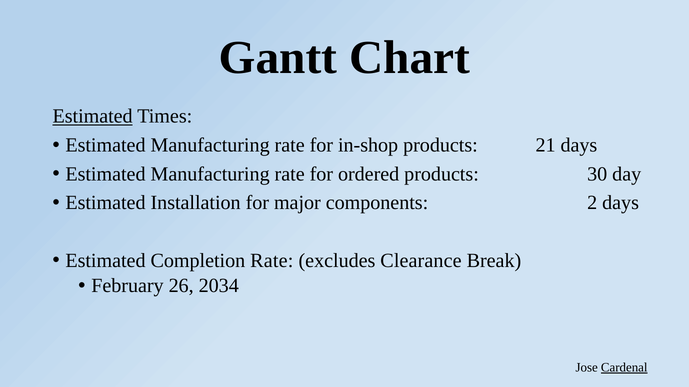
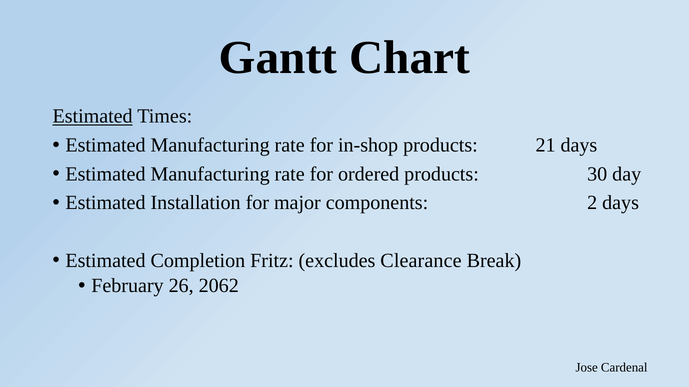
Completion Rate: Rate -> Fritz (272, 261)
2034: 2034 -> 2062 (219, 286)
Cardenal underline: present -> none (624, 368)
